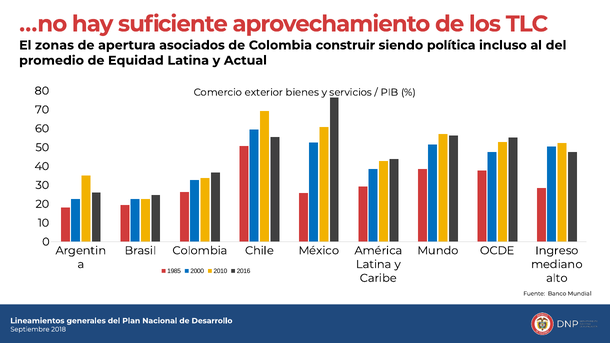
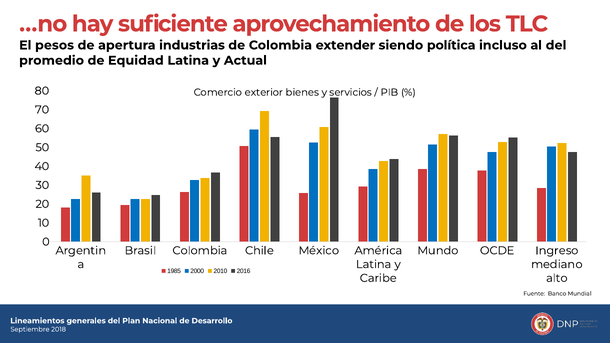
zonas: zonas -> pesos (54, 45)
asociados: asociados -> industrias (192, 45)
construir: construir -> extender (345, 45)
